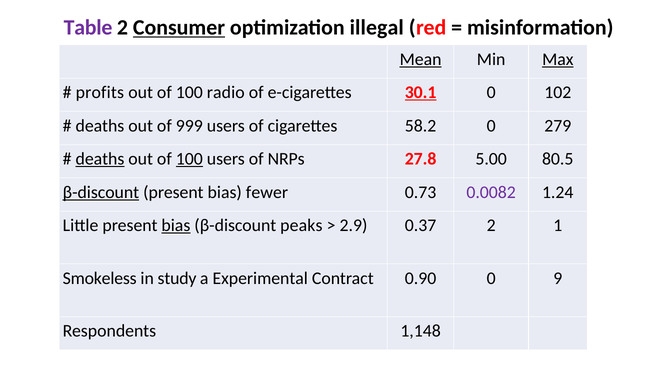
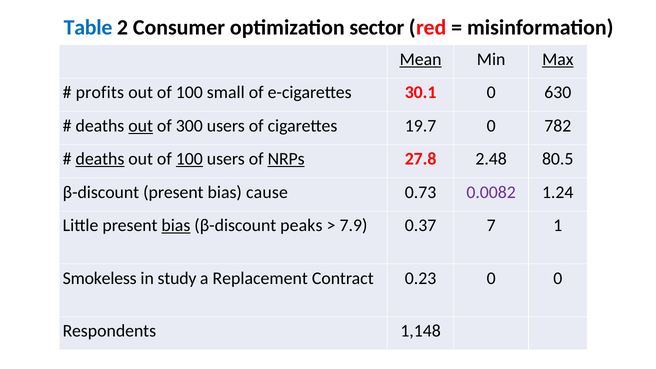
Table colour: purple -> blue (88, 28)
Consumer underline: present -> none (179, 28)
illegal: illegal -> sector (377, 28)
radio: radio -> small (226, 92)
30.1 underline: present -> none (421, 92)
102: 102 -> 630 (558, 92)
out underline: none -> present (141, 126)
999: 999 -> 300 (189, 126)
58.2: 58.2 -> 19.7 (421, 126)
279: 279 -> 782 (558, 126)
NRPs underline: none -> present (286, 159)
5.00: 5.00 -> 2.48 (491, 159)
β-discount underline: present -> none (101, 192)
fewer: fewer -> cause (267, 192)
2.9: 2.9 -> 7.9 (353, 226)
0.37 2: 2 -> 7 (491, 226)
Experimental: Experimental -> Replacement (260, 278)
0.90: 0.90 -> 0.23 (421, 278)
0 9: 9 -> 0 (558, 278)
